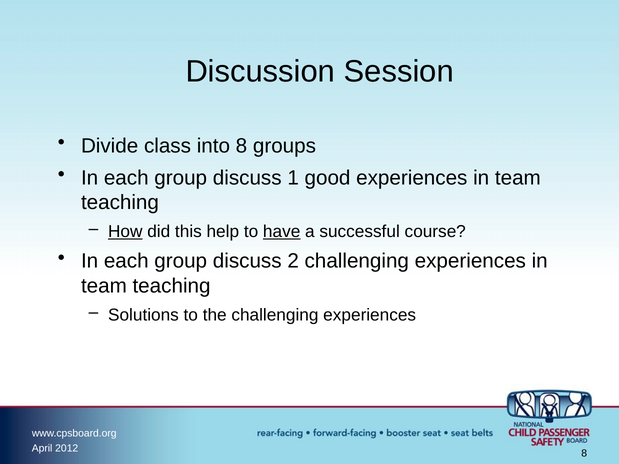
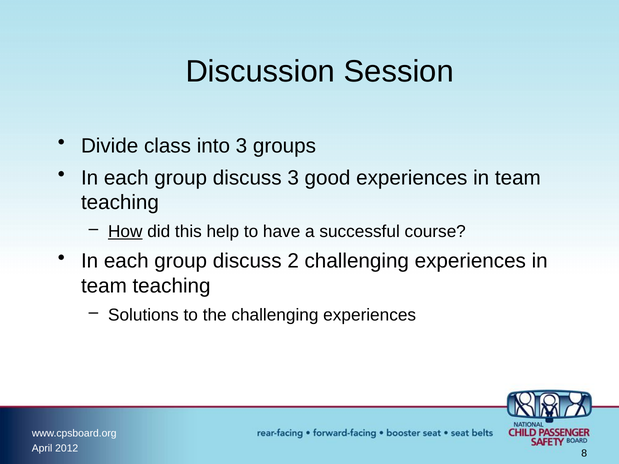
into 8: 8 -> 3 (241, 146)
discuss 1: 1 -> 3 (293, 178)
have underline: present -> none (282, 232)
